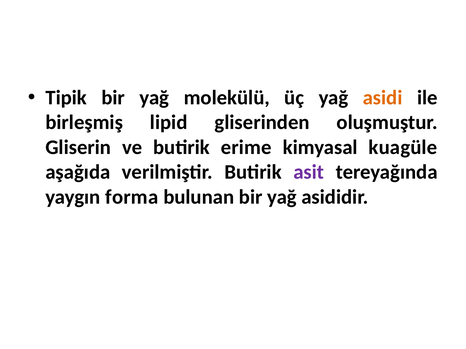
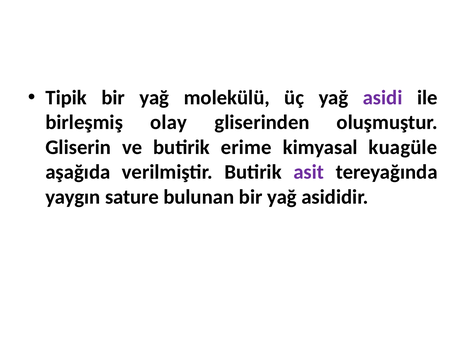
asidi colour: orange -> purple (383, 98)
lipid: lipid -> olay (169, 123)
forma: forma -> sature (132, 197)
